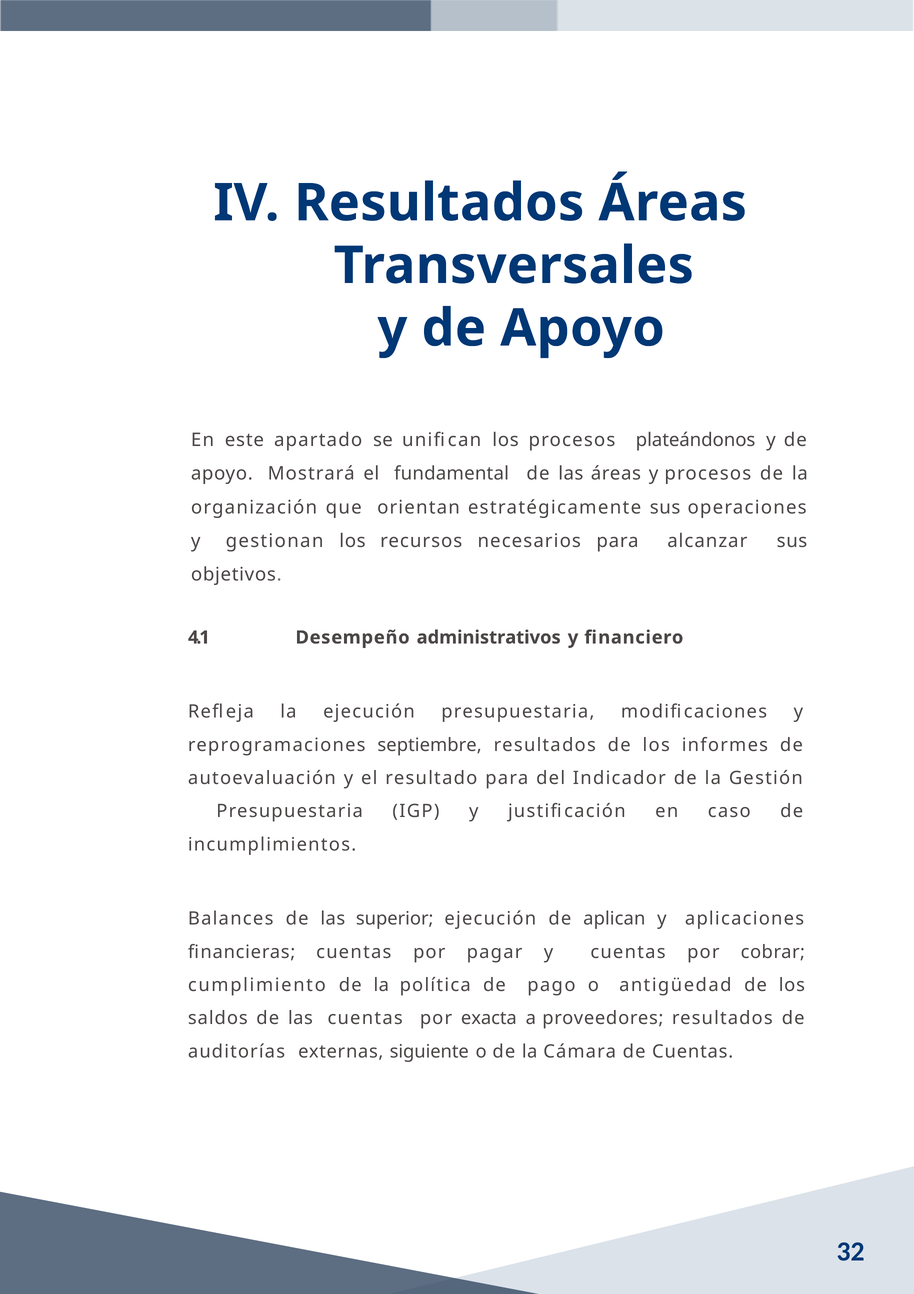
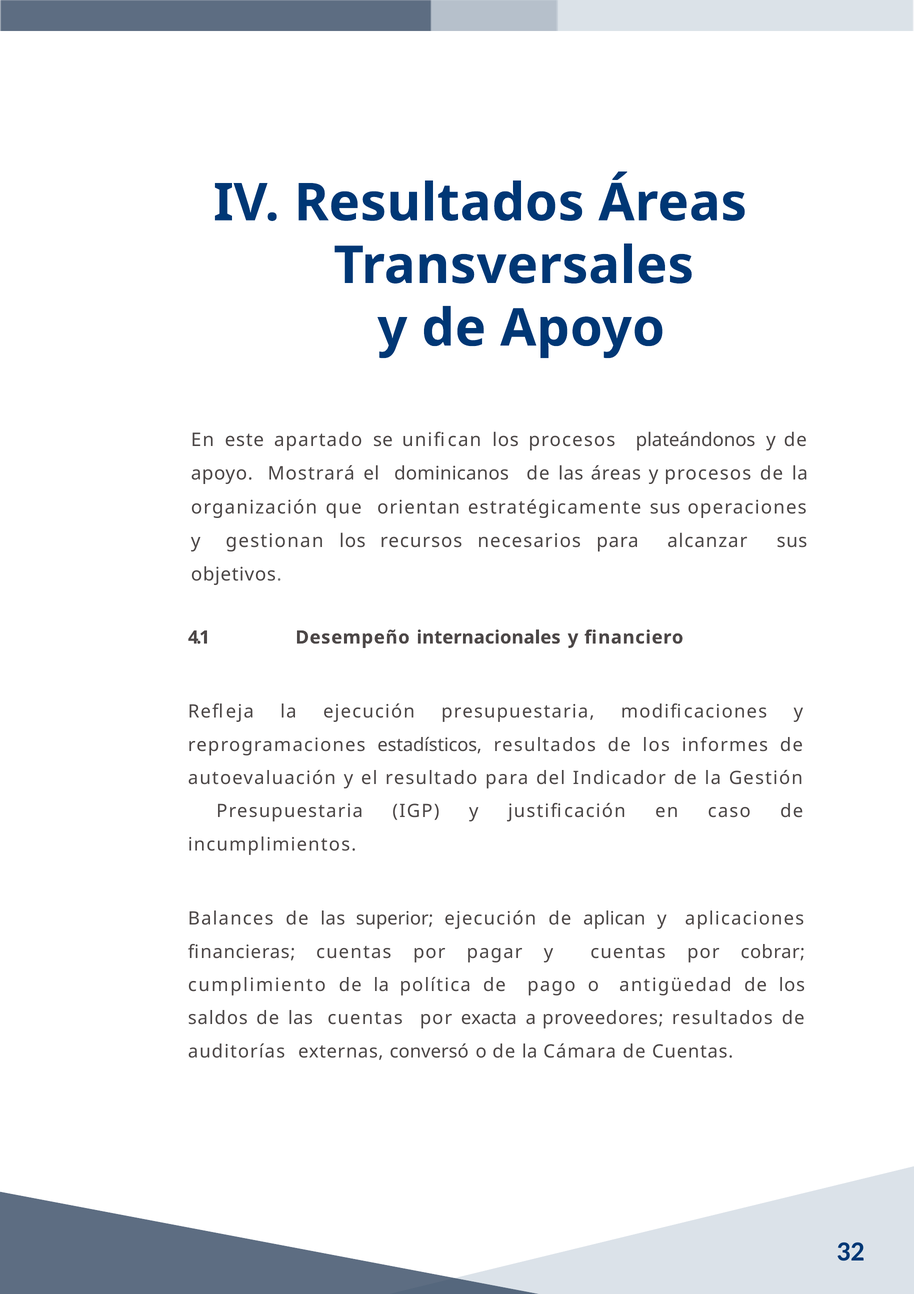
fundamental: fundamental -> dominicanos (452, 474)
administrativos: administrativos -> internacionales (489, 638)
septiembre: septiembre -> estadísticos (430, 745)
siguiente: siguiente -> conversó (429, 1052)
